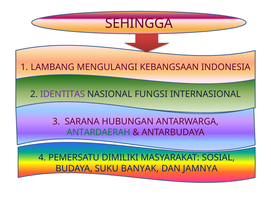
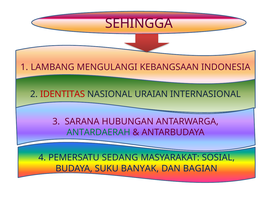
IDENTITAS colour: purple -> red (63, 94)
FUNGSI: FUNGSI -> URAIAN (151, 94)
DIMILIKI: DIMILIKI -> SEDANG (120, 158)
JAMNYA: JAMNYA -> BAGIAN (200, 169)
